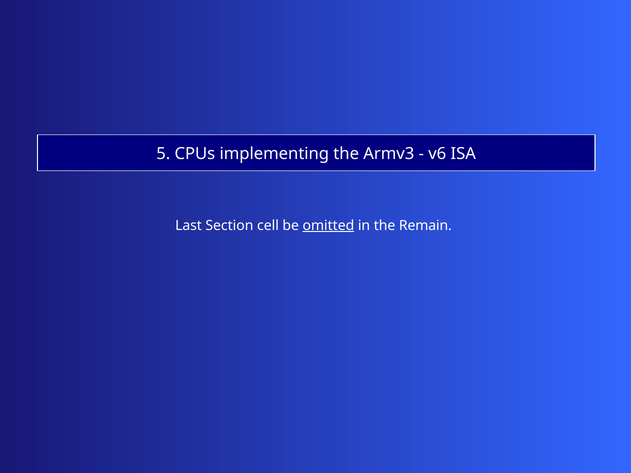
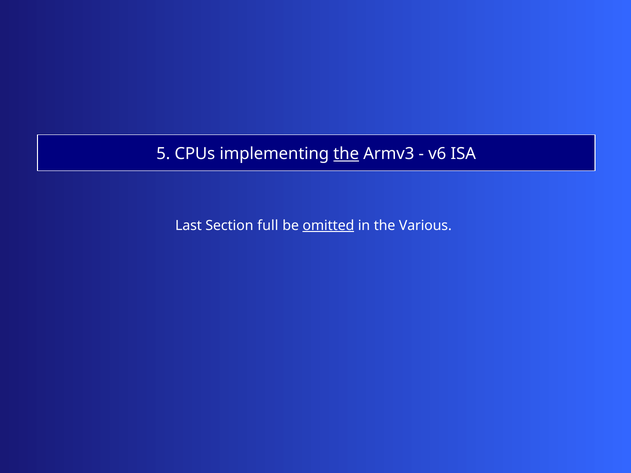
the underline: none -> present (346, 154)
cell: cell -> full (268, 226)
Remain: Remain -> Various (425, 226)
